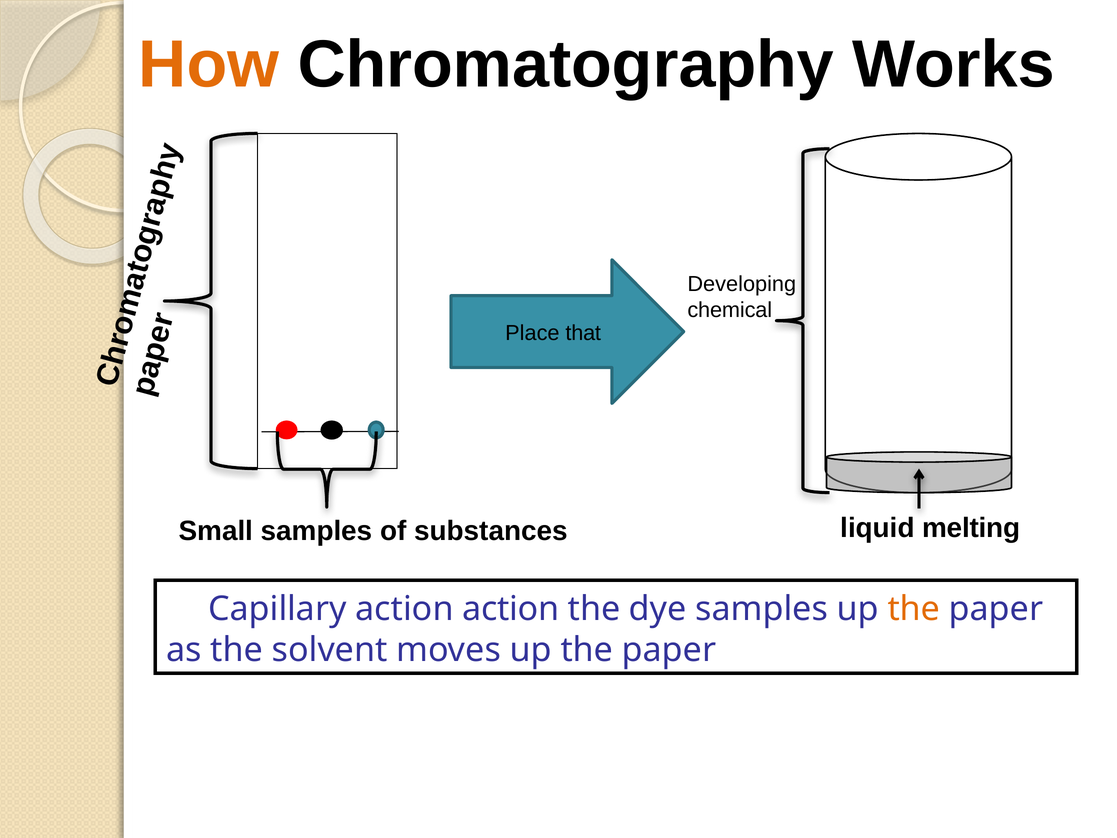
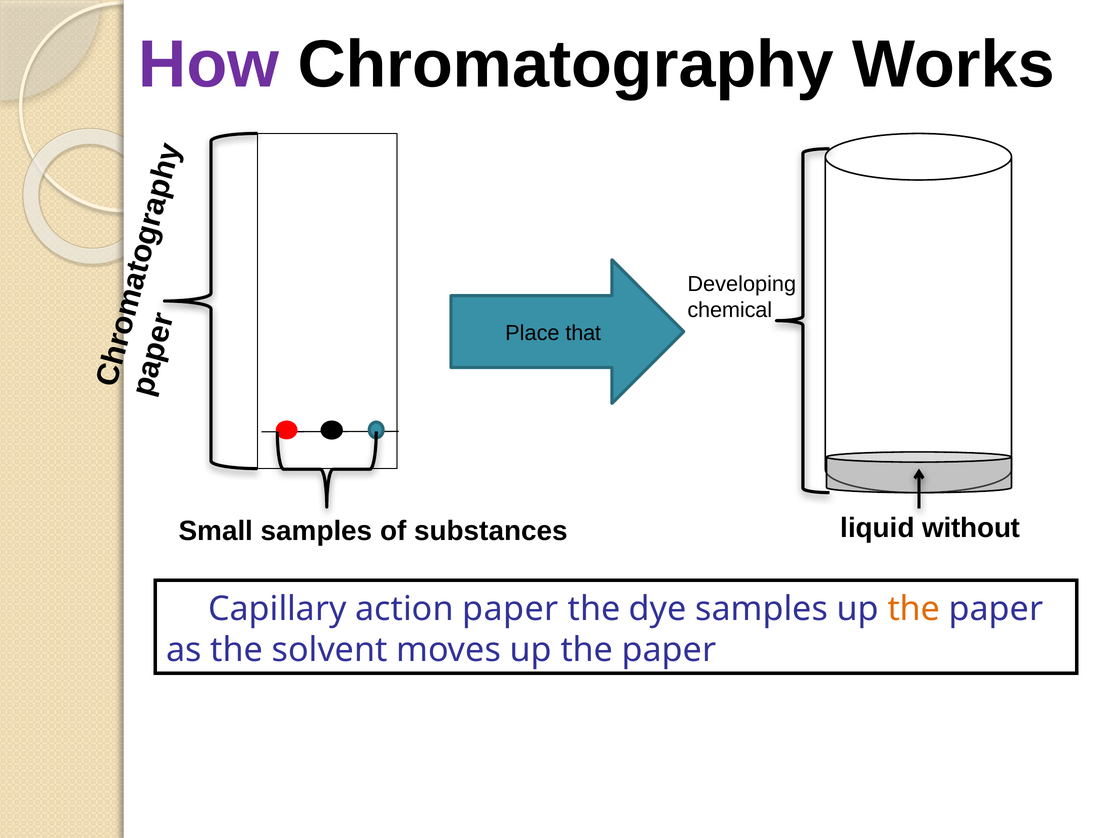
How colour: orange -> purple (209, 65)
melting: melting -> without (971, 528)
action action: action -> paper (510, 609)
